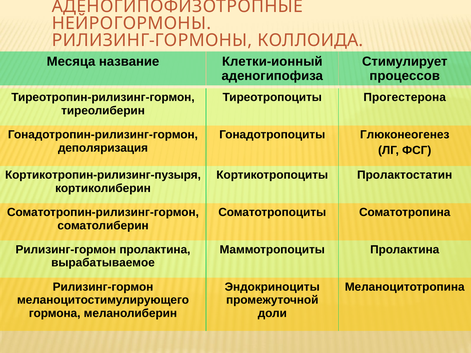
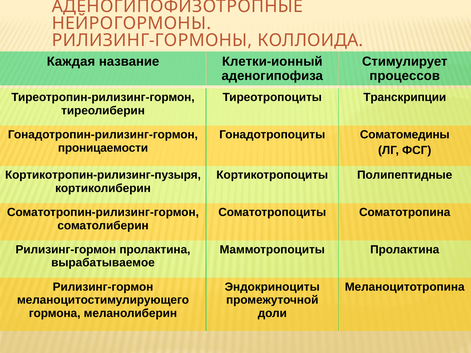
Месяца: Месяца -> Каждая (71, 61)
Прогестерона: Прогестерона -> Транскрипции (405, 97)
Глюконеогенез: Глюконеогенез -> Соматомедины (405, 135)
деполяризация: деполяризация -> проницаемости (103, 148)
Пролактостатин: Пролактостатин -> Полипептидные (405, 175)
